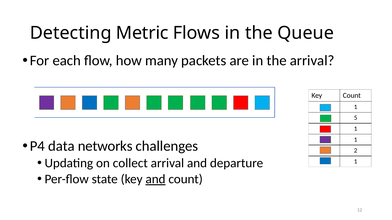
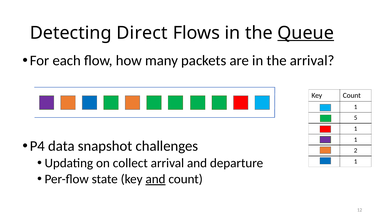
Metric: Metric -> Direct (142, 33)
Queue underline: none -> present (306, 33)
networks: networks -> snapshot (105, 146)
